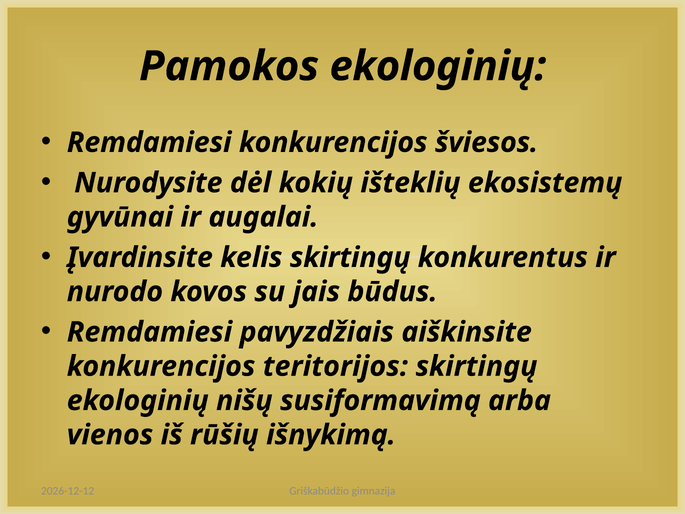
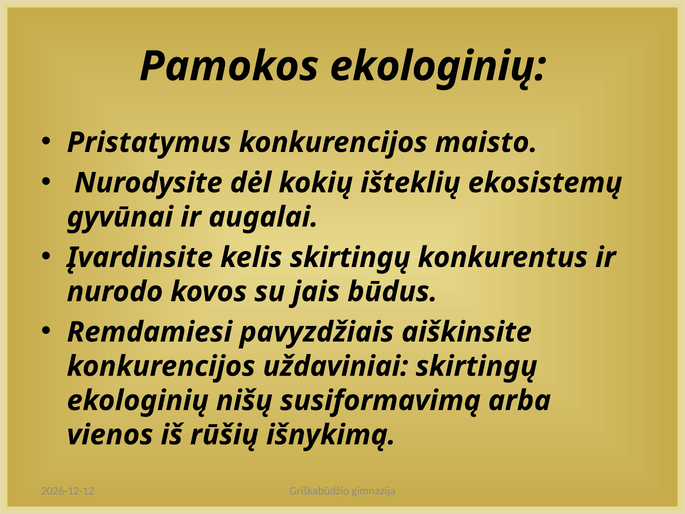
Remdamiesi: Remdamiesi -> Pristatymus (149, 142)
šviesos: šviesos -> maisto (486, 142)
teritorijos: teritorijos -> uždaviniai (336, 366)
